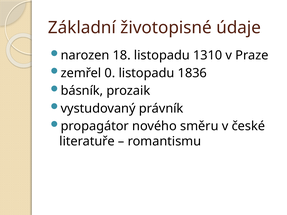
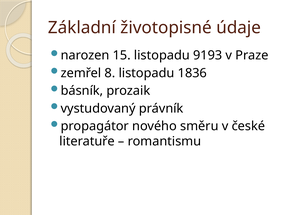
18: 18 -> 15 (122, 55)
1310: 1310 -> 9193 (208, 55)
0: 0 -> 8 (110, 73)
